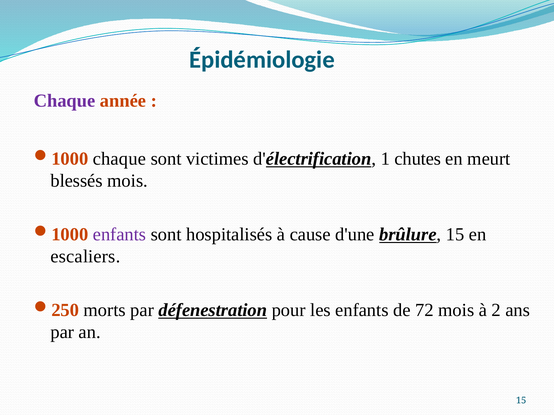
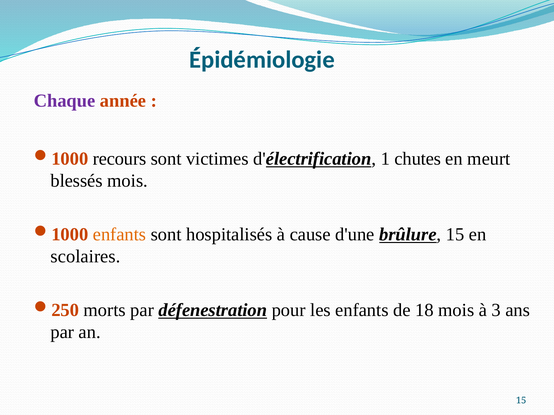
chaque: chaque -> recours (120, 159)
enfants colour: purple -> orange (120, 235)
escaliers: escaliers -> scolaires (85, 257)
72: 72 -> 18 (424, 310)
2: 2 -> 3 (496, 310)
